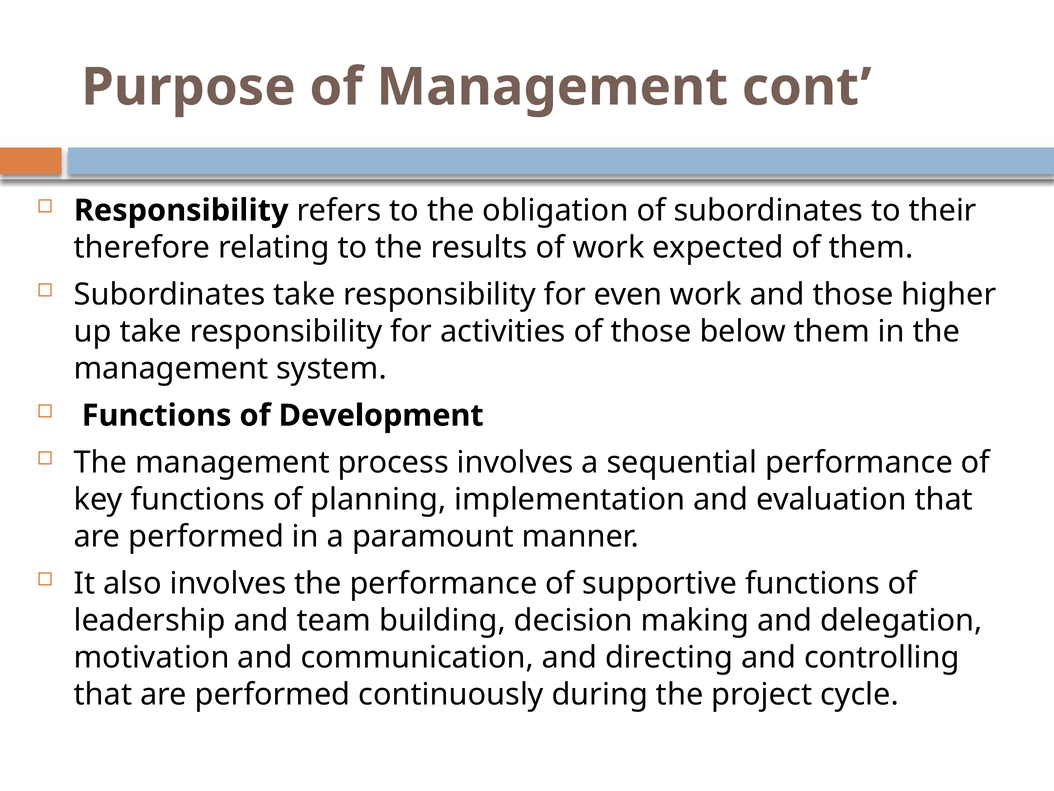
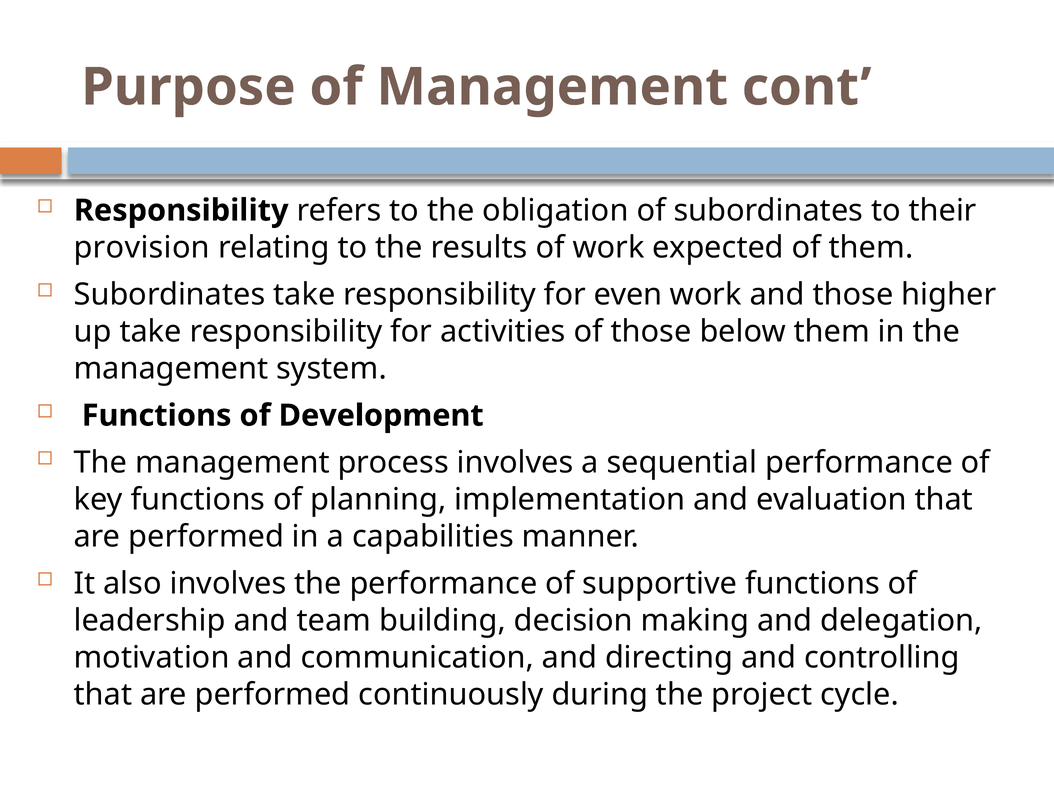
therefore: therefore -> provision (142, 247)
paramount: paramount -> capabilities (433, 536)
